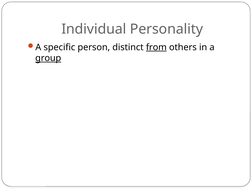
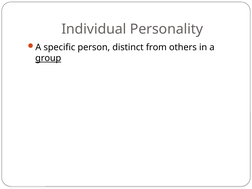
from underline: present -> none (156, 47)
